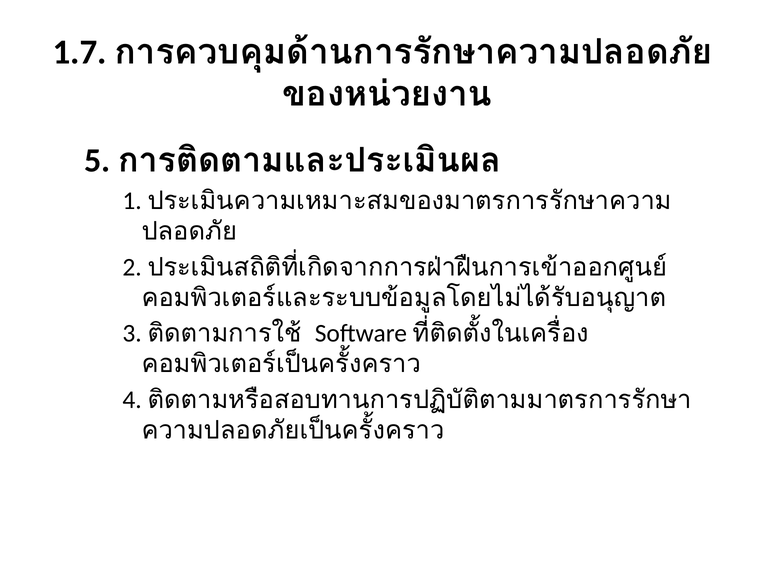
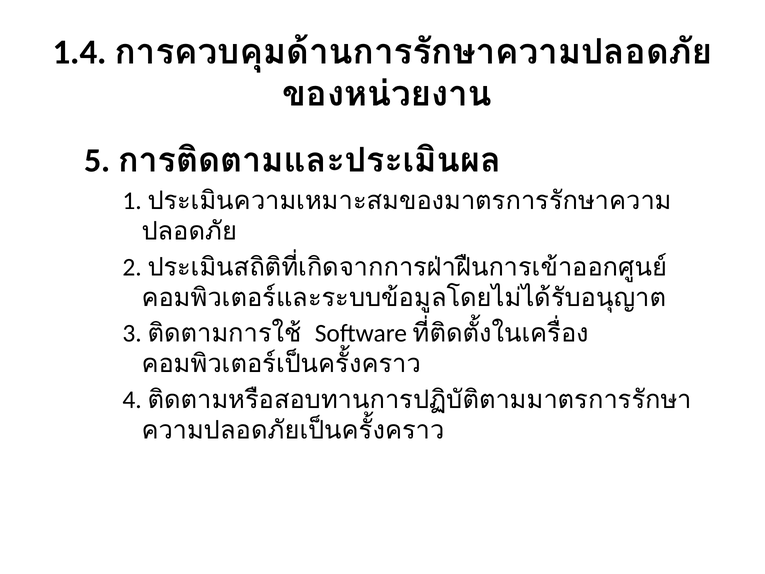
1.7: 1.7 -> 1.4 (80, 52)
